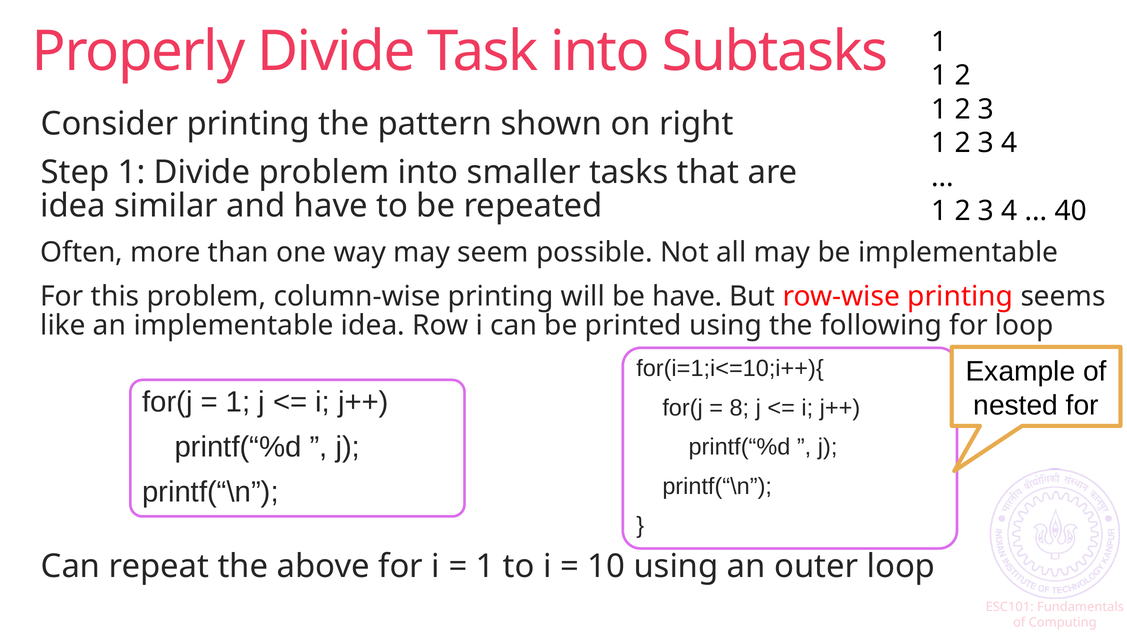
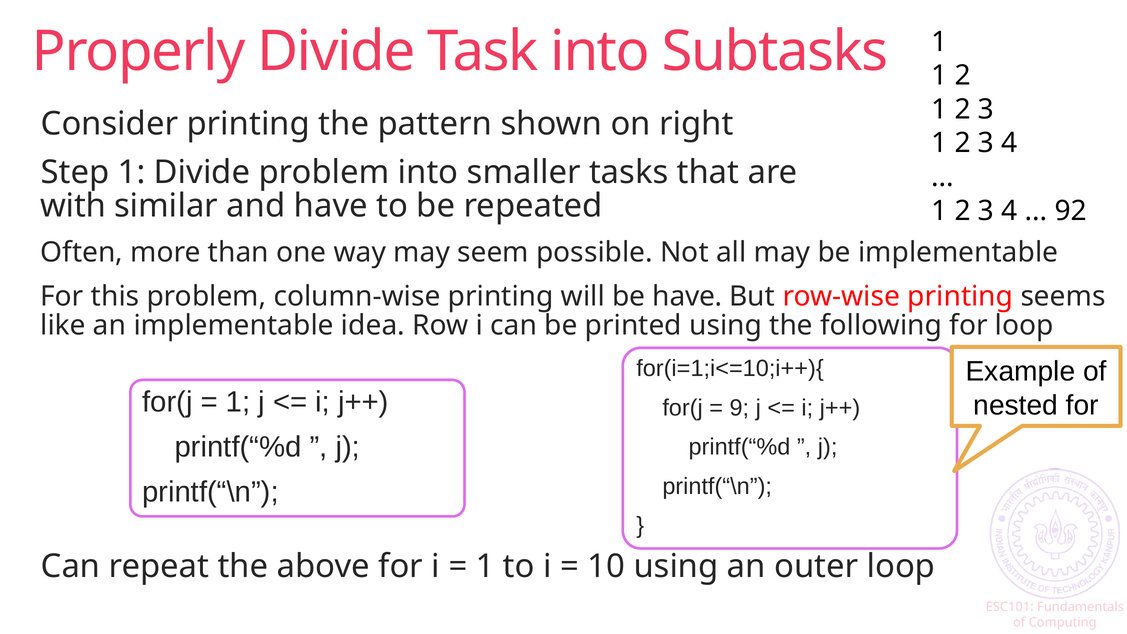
idea: idea -> with (73, 206)
40: 40 -> 92 (1071, 211)
8: 8 -> 9 (739, 408)
